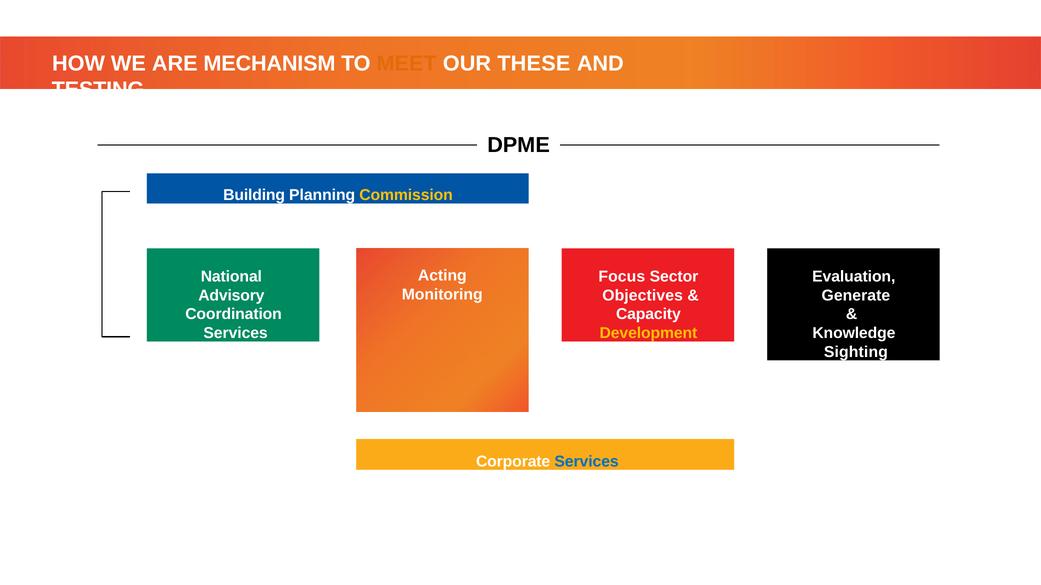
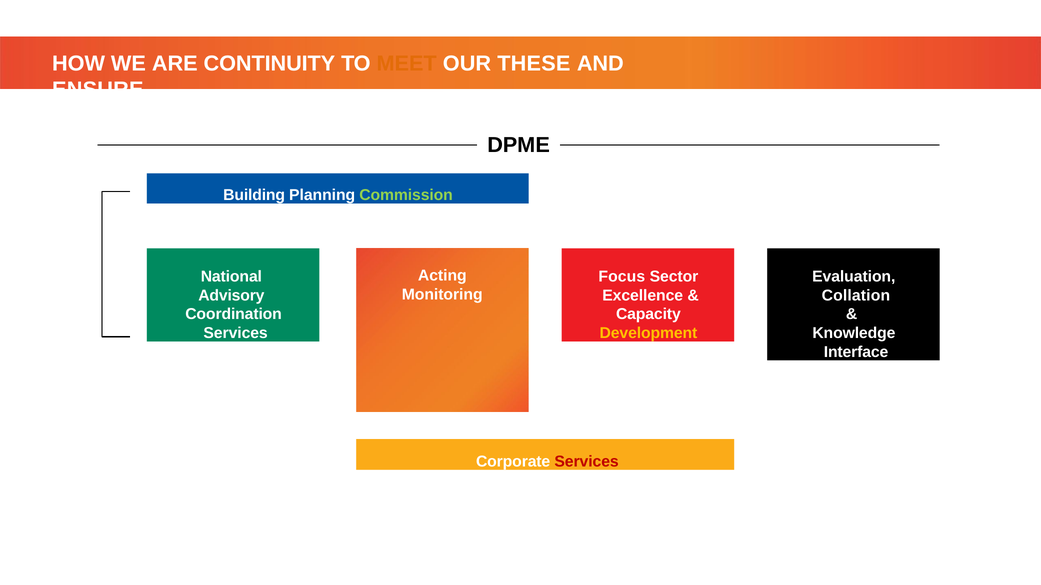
MECHANISM: MECHANISM -> CONTINUITY (269, 64)
TESTING: TESTING -> ENSURE (98, 90)
Commission colour: yellow -> light green (406, 195)
Objectives: Objectives -> Excellence (643, 296)
Generate: Generate -> Collation (856, 296)
Sighting: Sighting -> Interface (856, 352)
Services colour: blue -> red (587, 462)
